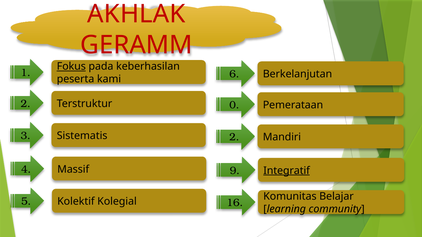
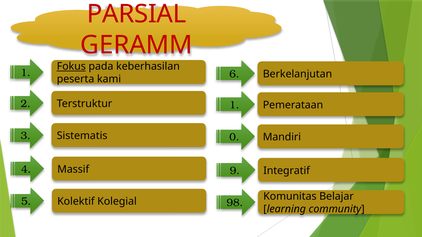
AKHLAK: AKHLAK -> PARSIAL (137, 14)
Terstruktur 0: 0 -> 1 (234, 105)
Sistematis 2: 2 -> 0 (234, 137)
Integratif underline: present -> none (287, 171)
16: 16 -> 98 (235, 203)
